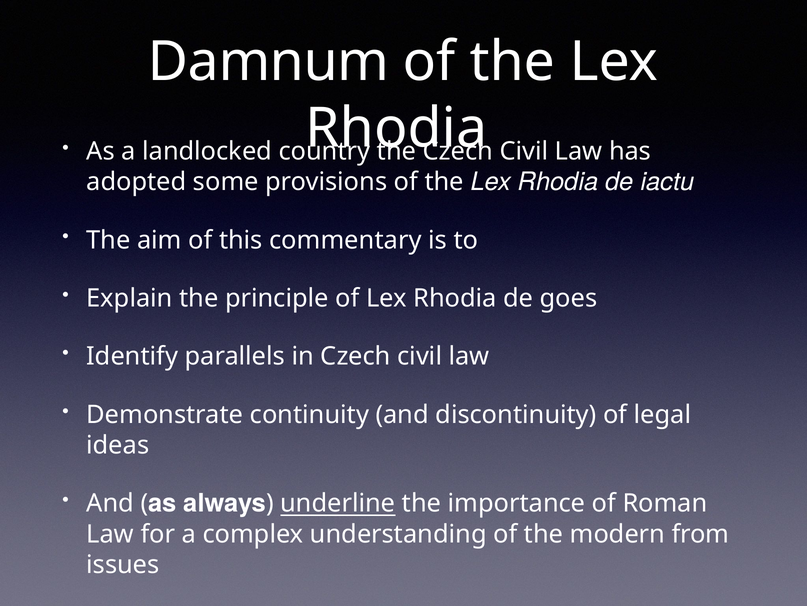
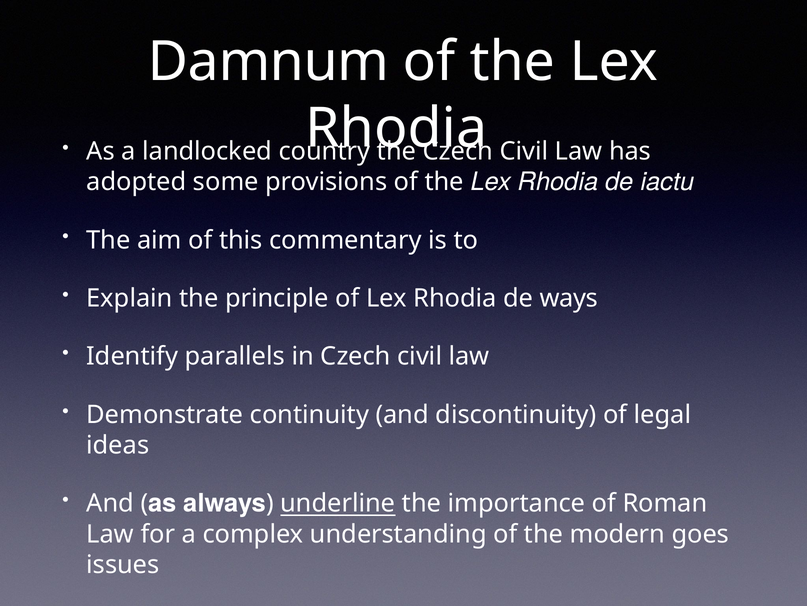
goes: goes -> ways (569, 298)
from: from -> goes (700, 533)
